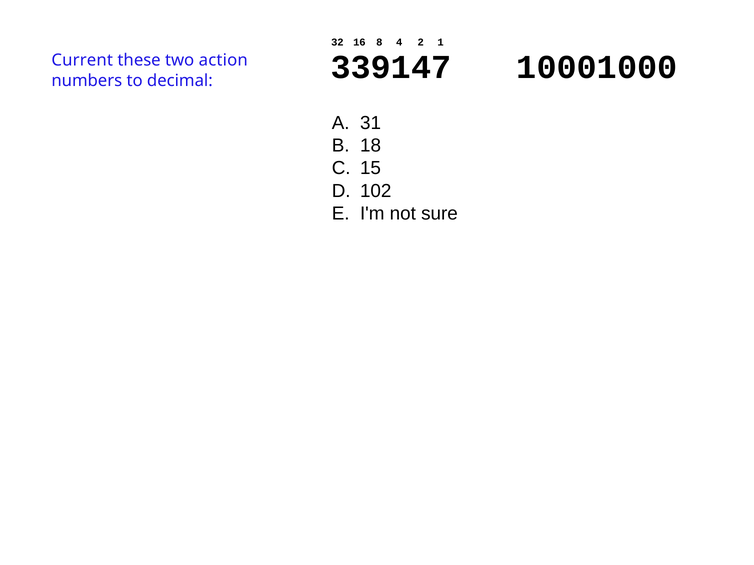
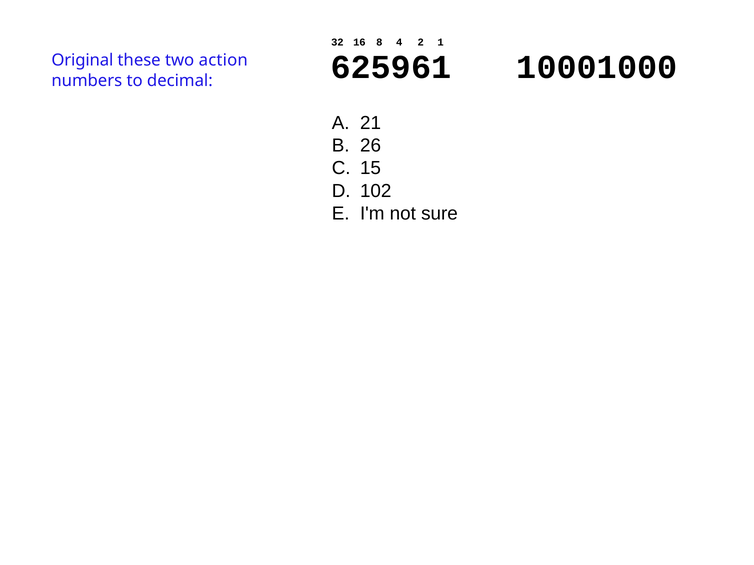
Current: Current -> Original (82, 60)
339147: 339147 -> 625961 (391, 67)
31: 31 -> 21 (371, 123)
18: 18 -> 26 (371, 146)
